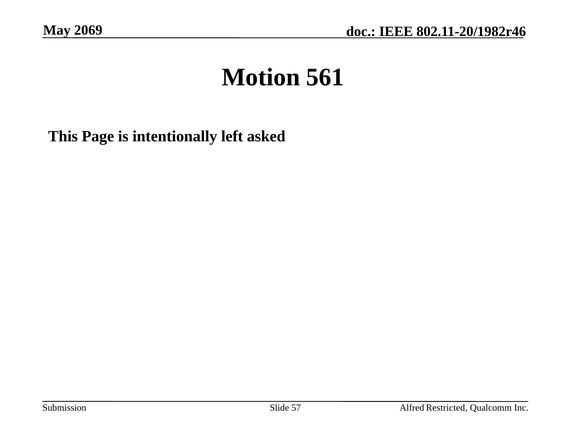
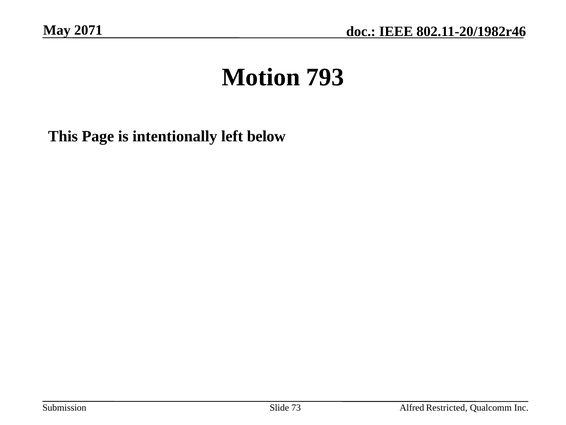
2069: 2069 -> 2071 (88, 30)
561: 561 -> 793 (325, 77)
asked: asked -> below (266, 136)
57: 57 -> 73 (296, 407)
